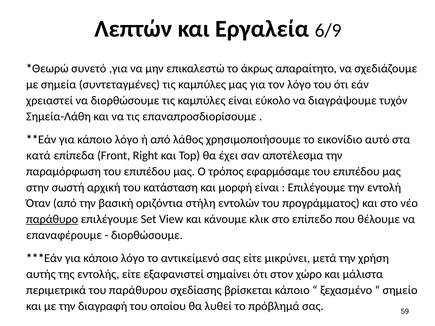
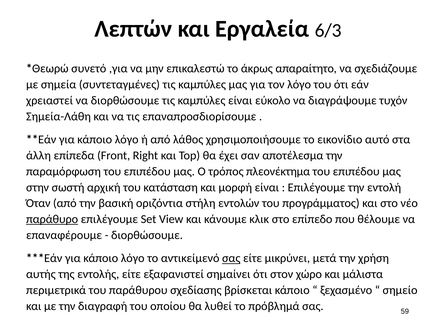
6/9: 6/9 -> 6/3 (328, 30)
κατά: κατά -> άλλη (38, 156)
εφαρμόσαμε: εφαρμόσαμε -> πλεονέκτημα (278, 172)
σας underline: none -> present (231, 259)
